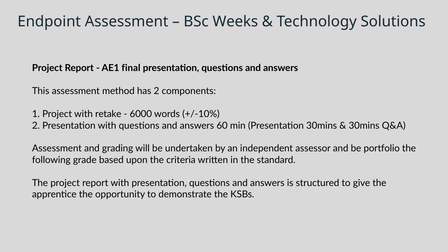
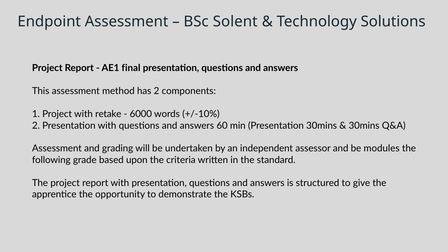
Weeks: Weeks -> Solent (235, 22)
portfolio: portfolio -> modules (382, 149)
